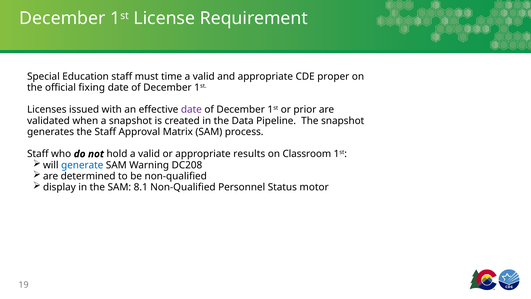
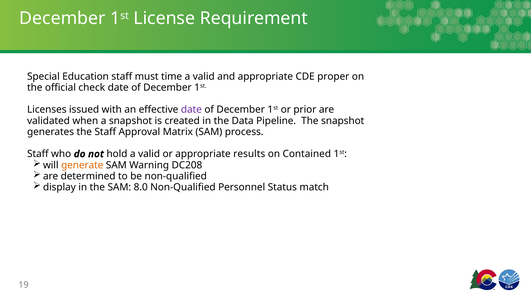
fixing: fixing -> check (92, 87)
Classroom: Classroom -> Contained (307, 154)
generate colour: blue -> orange (82, 165)
8.1: 8.1 -> 8.0 (141, 187)
motor: motor -> match (314, 187)
